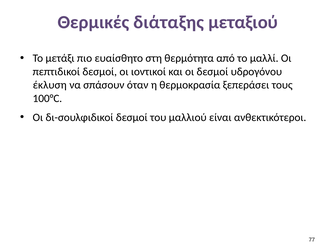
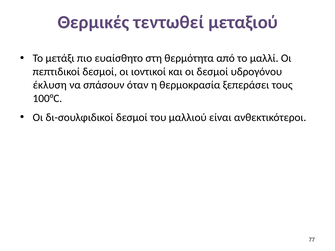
διάταξης: διάταξης -> τεντωθεί (169, 22)
